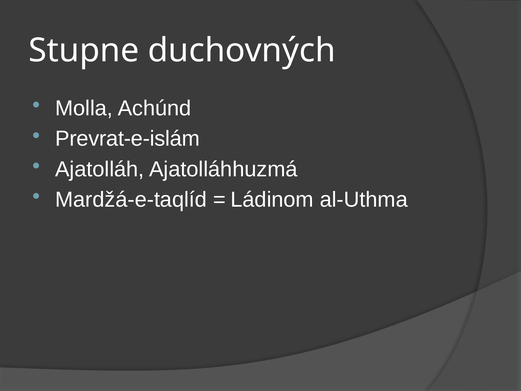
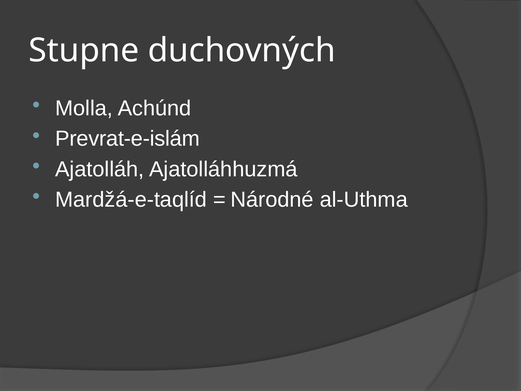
Ládinom: Ládinom -> Národné (272, 199)
